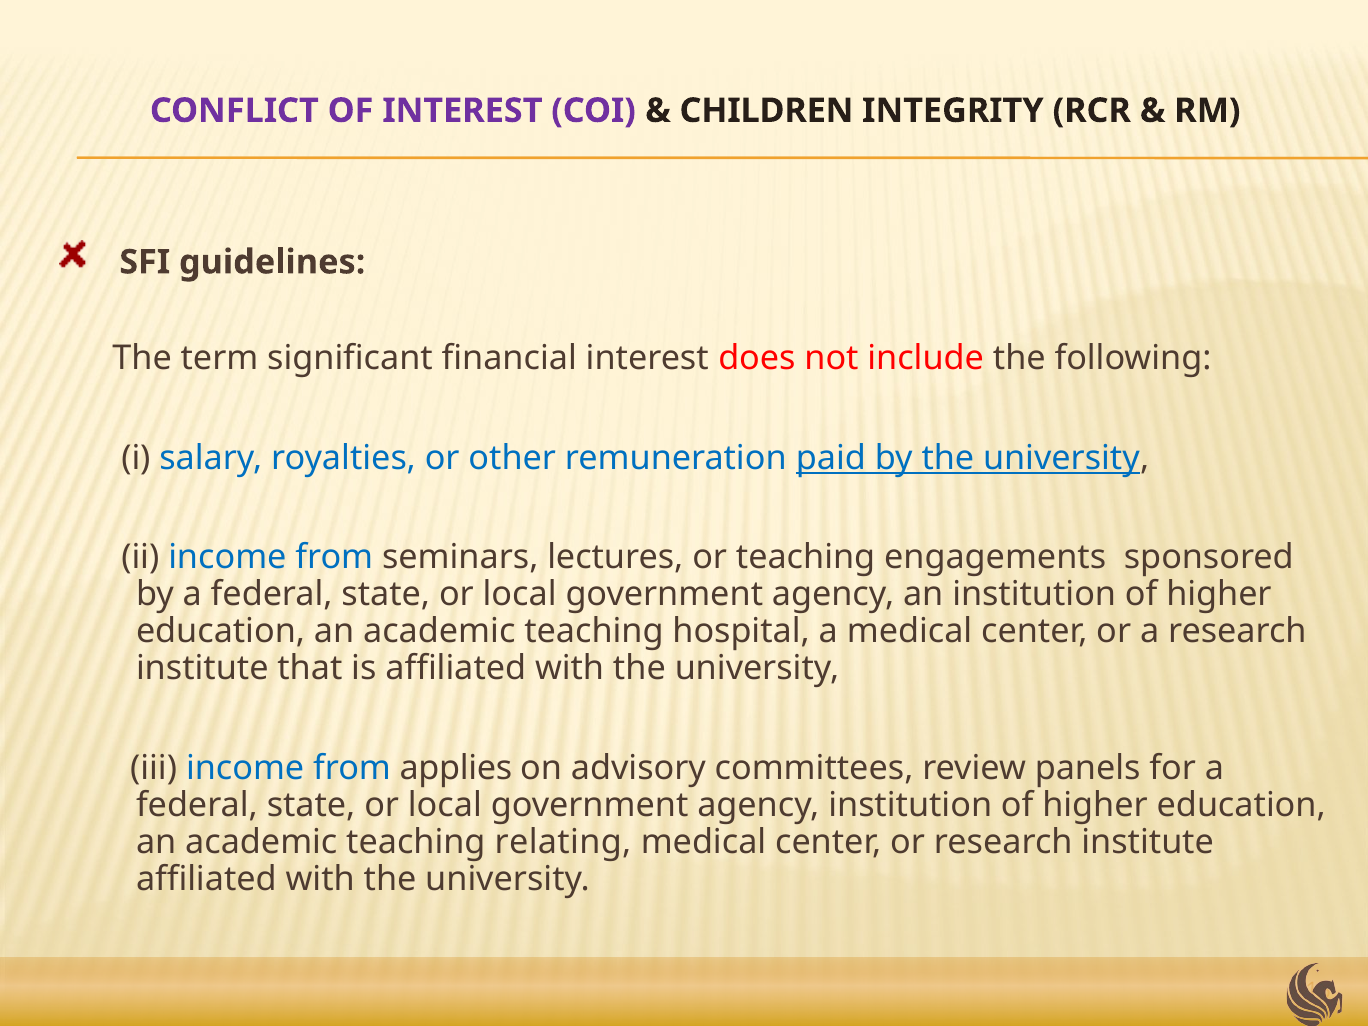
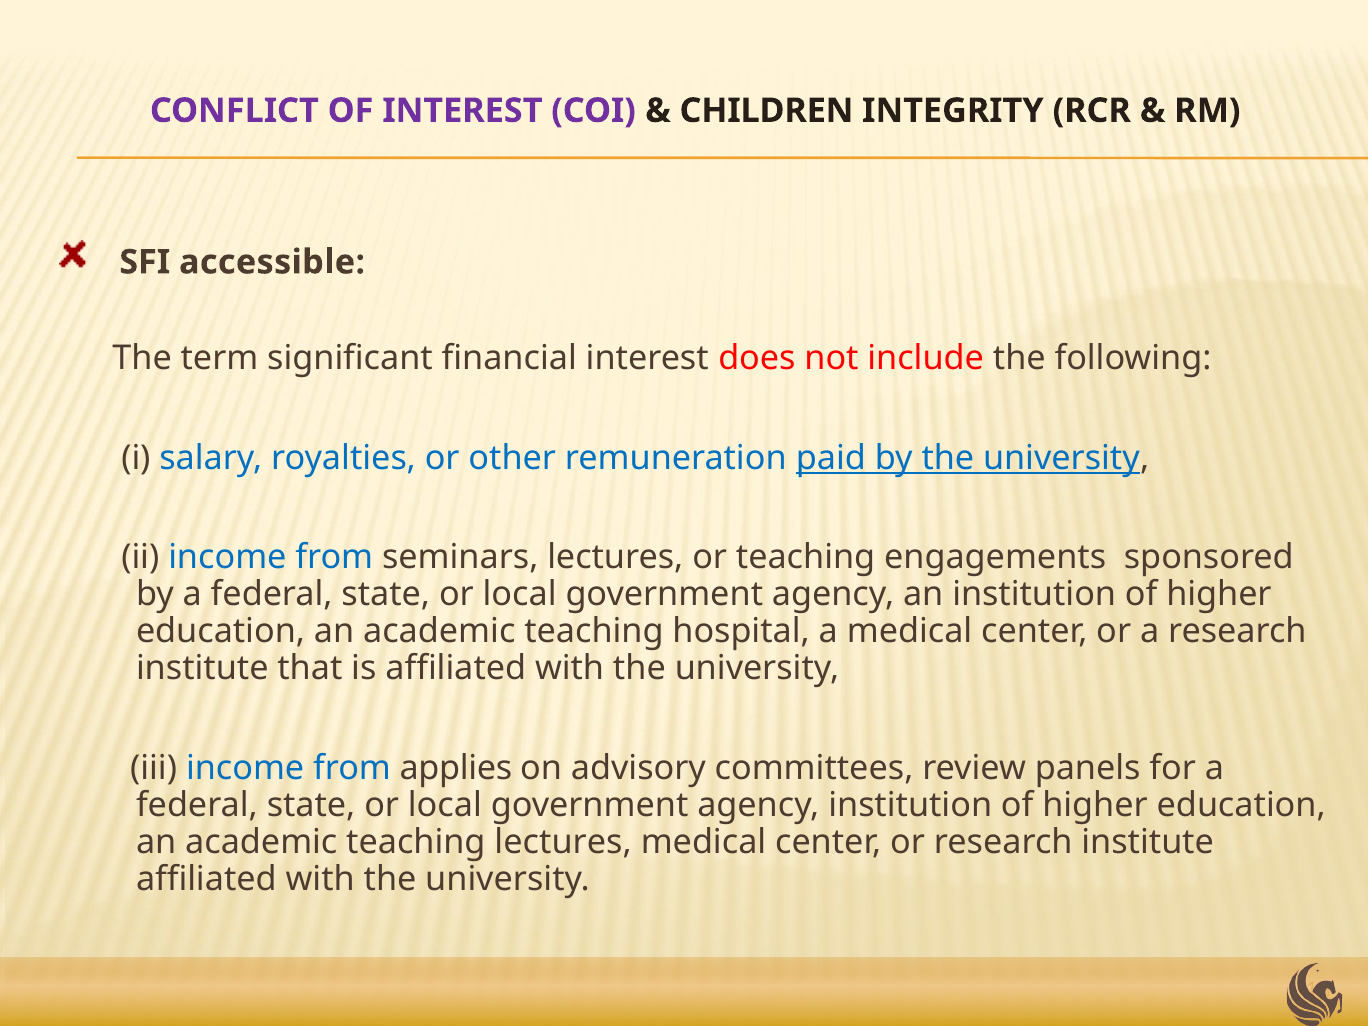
guidelines: guidelines -> accessible (272, 262)
teaching relating: relating -> lectures (563, 842)
